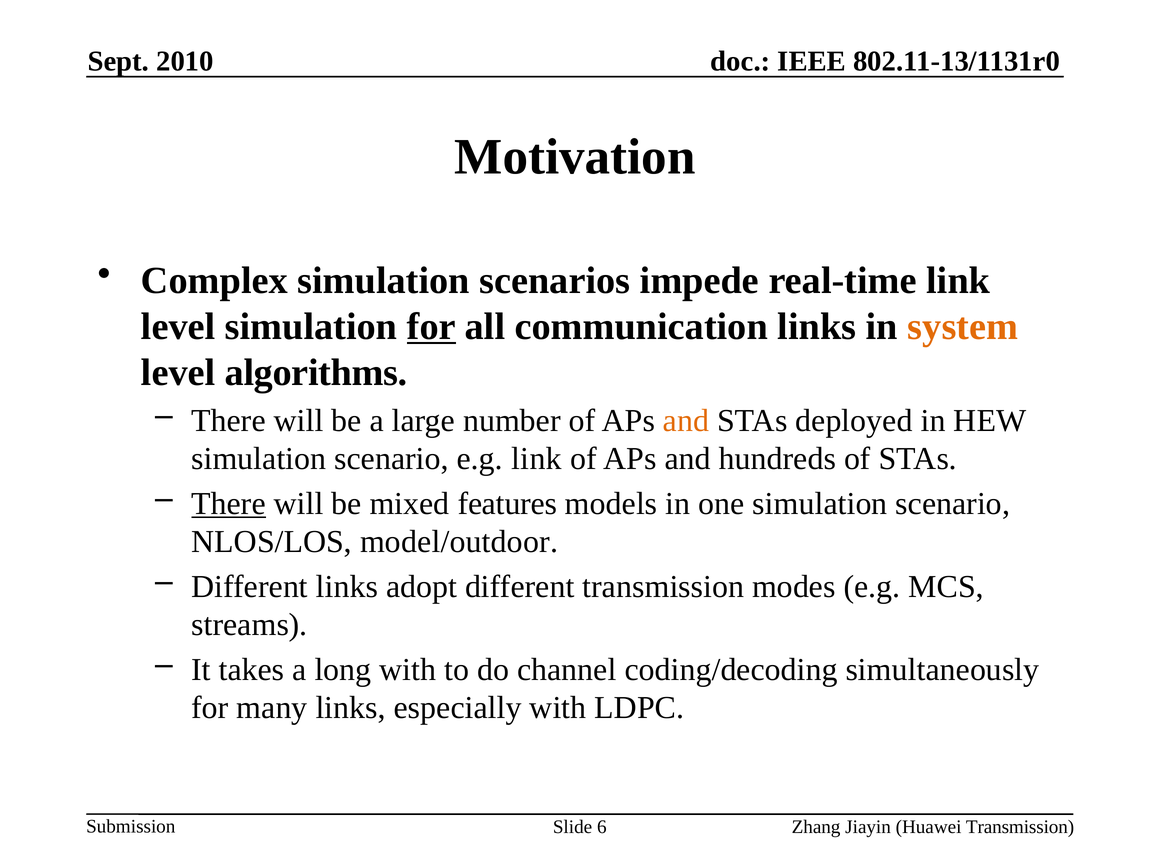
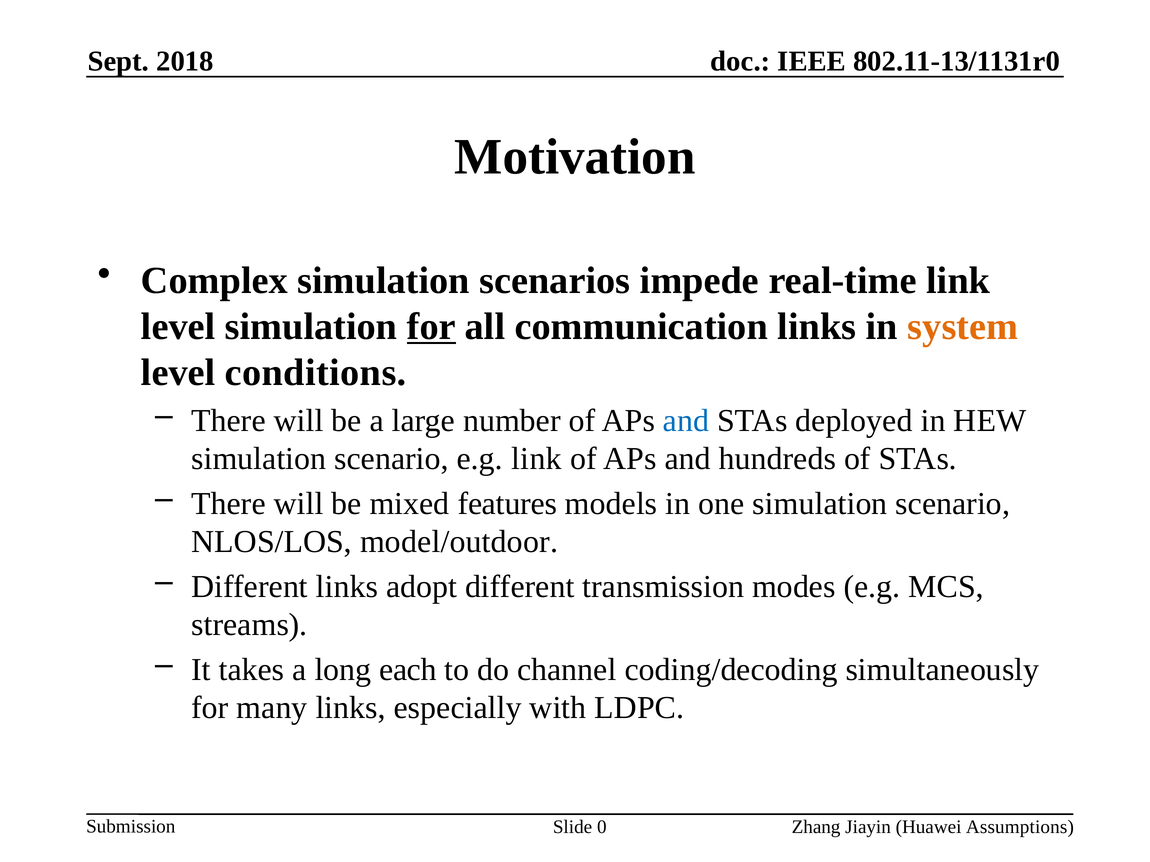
2010: 2010 -> 2018 (185, 62)
algorithms: algorithms -> conditions (316, 373)
and colour: orange -> blue (686, 421)
There underline: present -> none (229, 504)
long with: with -> each (408, 670)
6: 6 -> 0 (602, 827)
Huawei Transmission: Transmission -> Assumptions (1020, 827)
